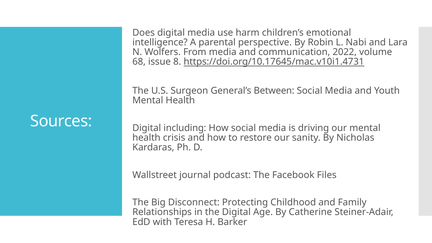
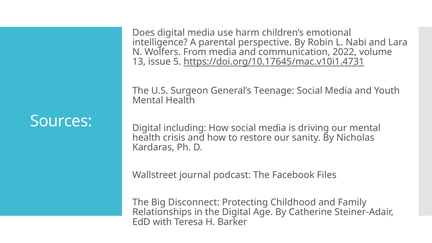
68: 68 -> 13 (139, 62)
8: 8 -> 5 (177, 62)
Between: Between -> Teenage (274, 91)
